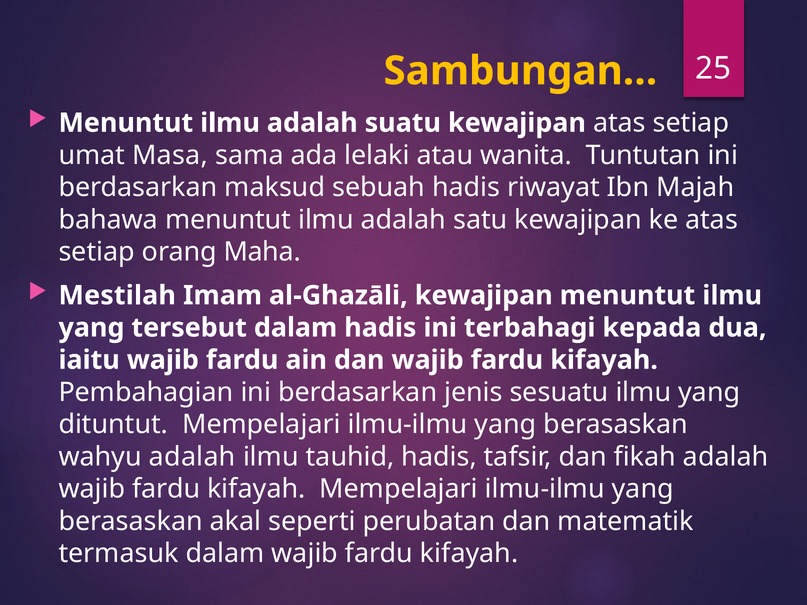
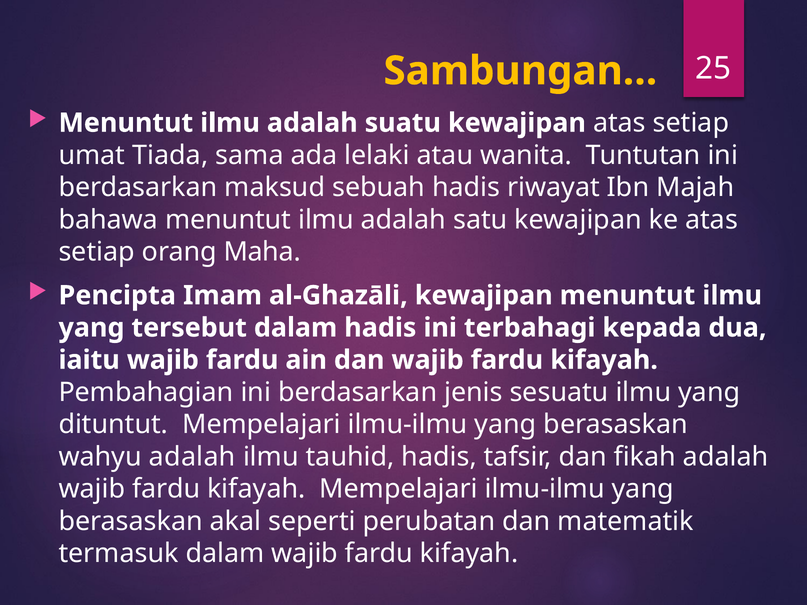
Masa: Masa -> Tiada (170, 155)
Mestilah: Mestilah -> Pencipta (117, 296)
